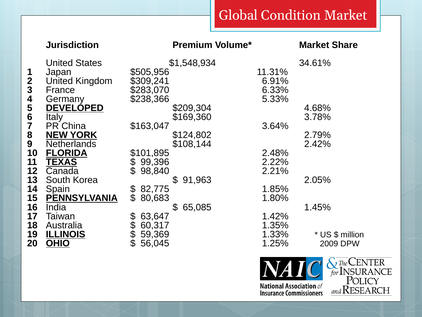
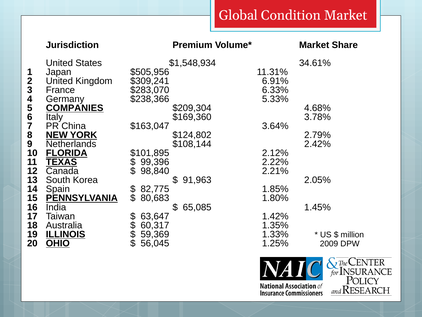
DEVELOPED: DEVELOPED -> COMPANIES (75, 108)
2.48%: 2.48% -> 2.12% (275, 153)
